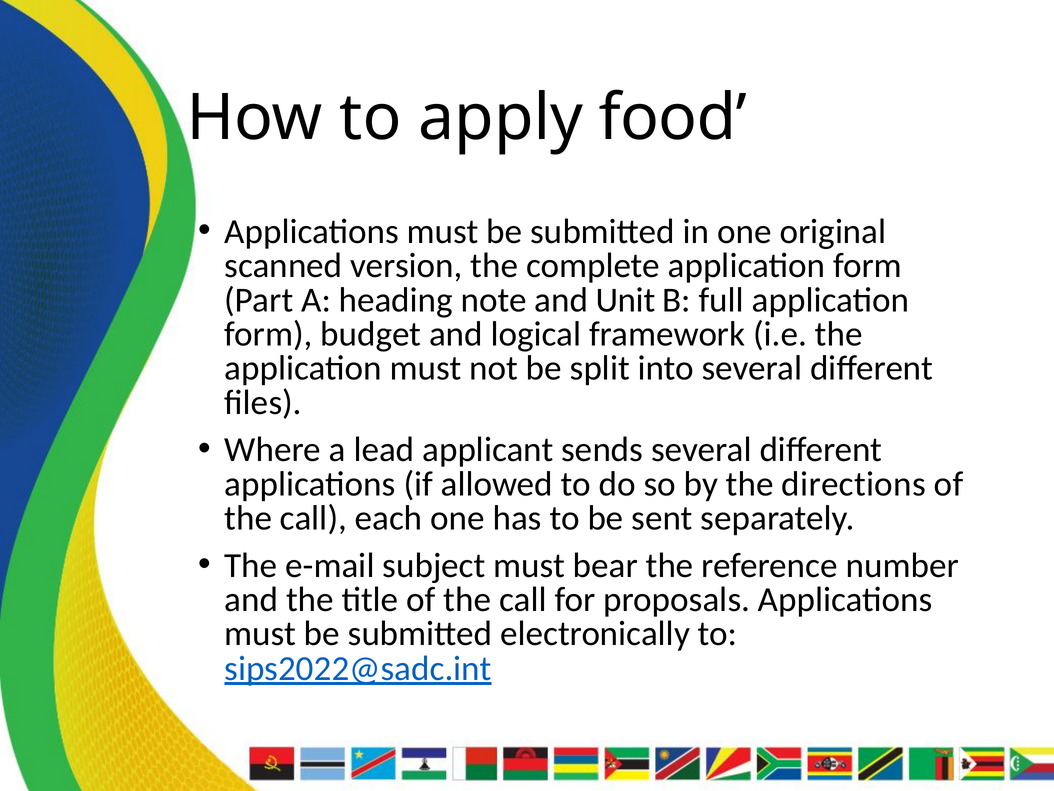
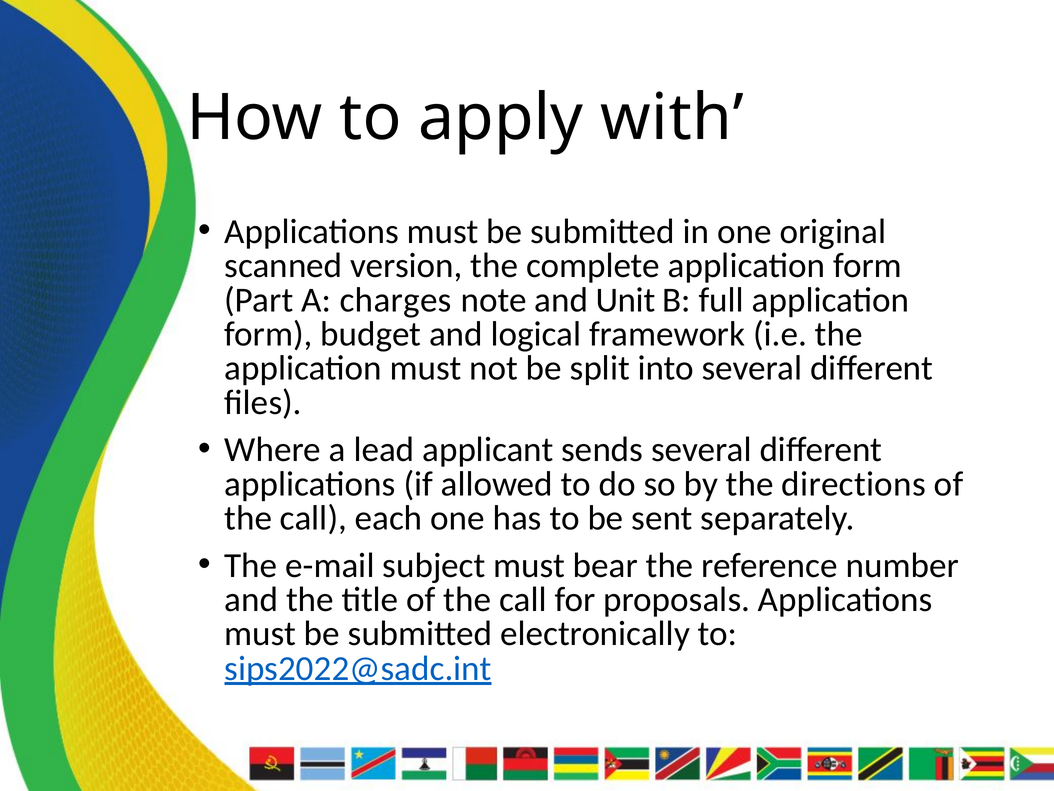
food: food -> with (672, 118)
heading: heading -> charges (396, 300)
